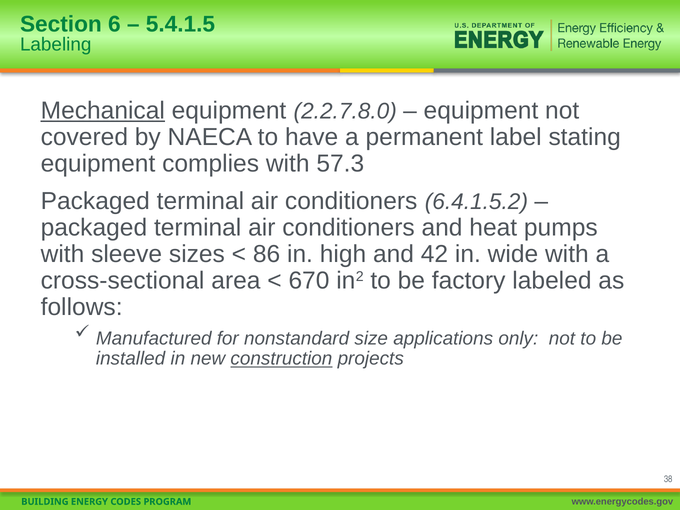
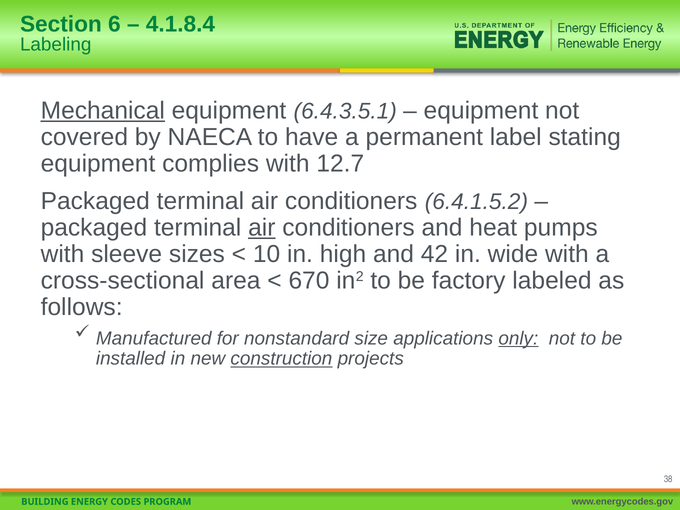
5.4.1.5: 5.4.1.5 -> 4.1.8.4 (180, 24)
2.2.7.8.0: 2.2.7.8.0 -> 6.4.3.5.1 (345, 111)
57.3: 57.3 -> 12.7 (340, 164)
air underline: none -> present (262, 228)
86: 86 -> 10 (267, 254)
only underline: none -> present (518, 338)
